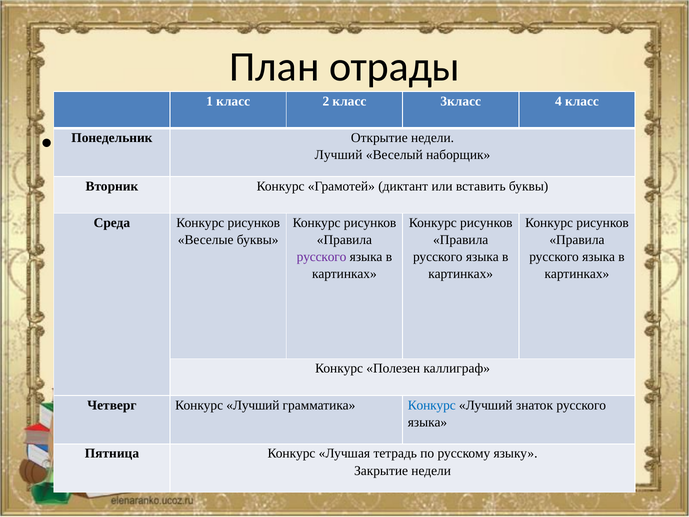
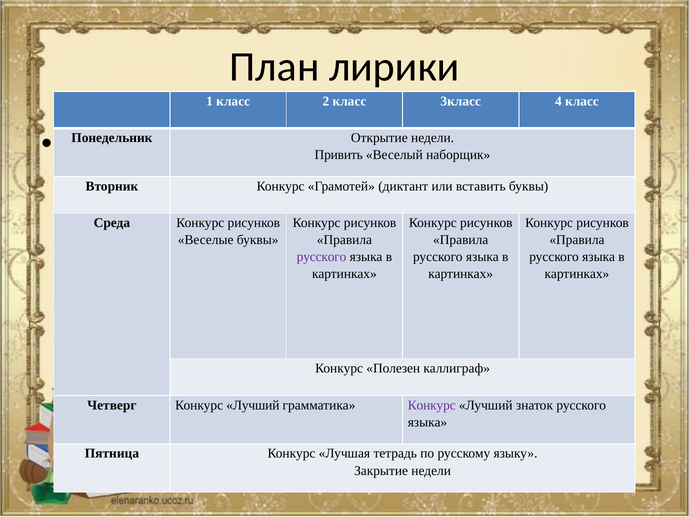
отрады: отрады -> лирики (394, 67)
Лучший: Лучший -> Привить (339, 155)
Конкурс colour: blue -> purple (432, 405)
